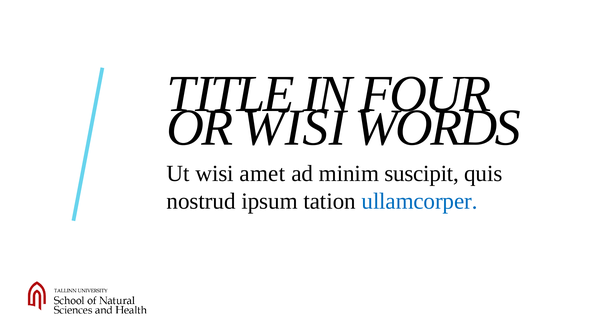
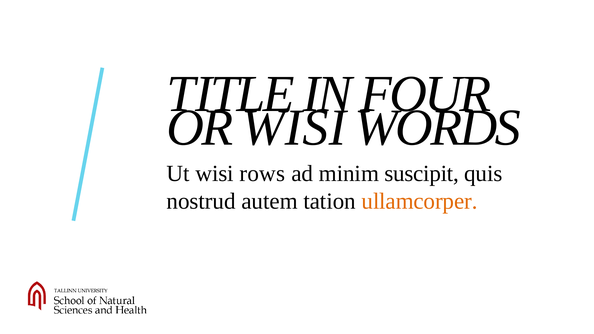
amet: amet -> rows (262, 173)
ipsum: ipsum -> autem (270, 201)
ullamcorper colour: blue -> orange (420, 201)
